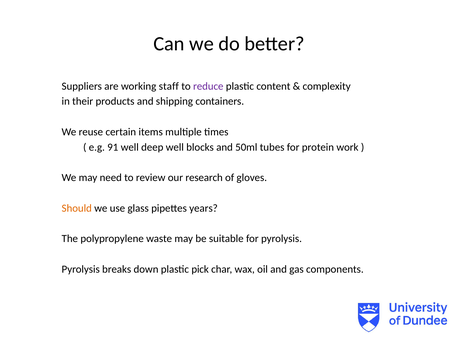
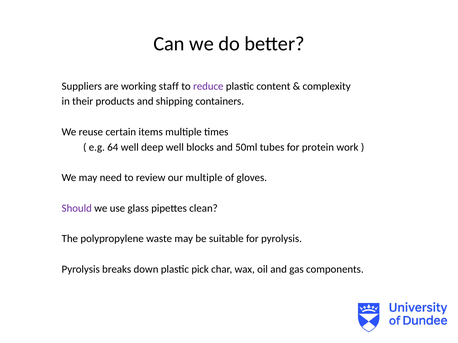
91: 91 -> 64 (113, 147)
our research: research -> multiple (204, 178)
Should colour: orange -> purple (77, 208)
years: years -> clean (203, 208)
